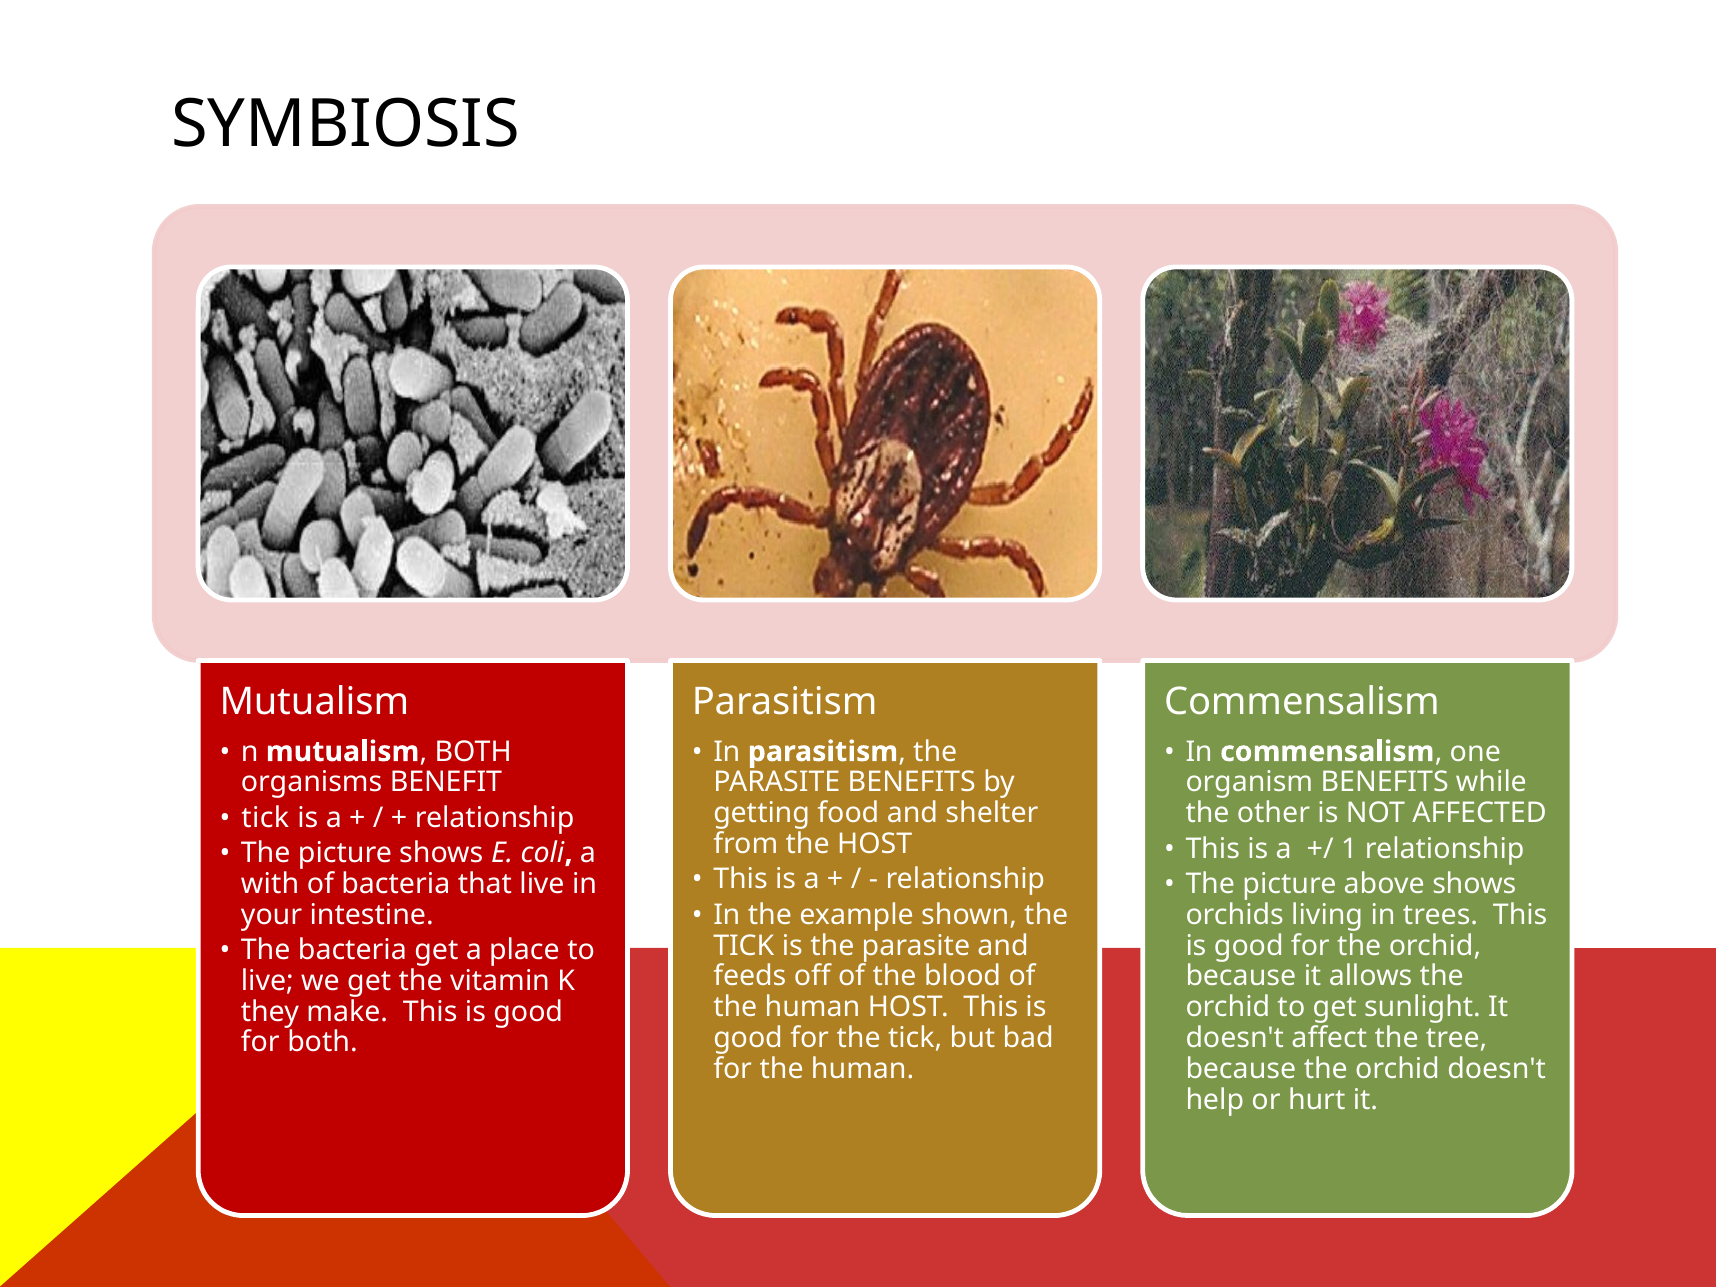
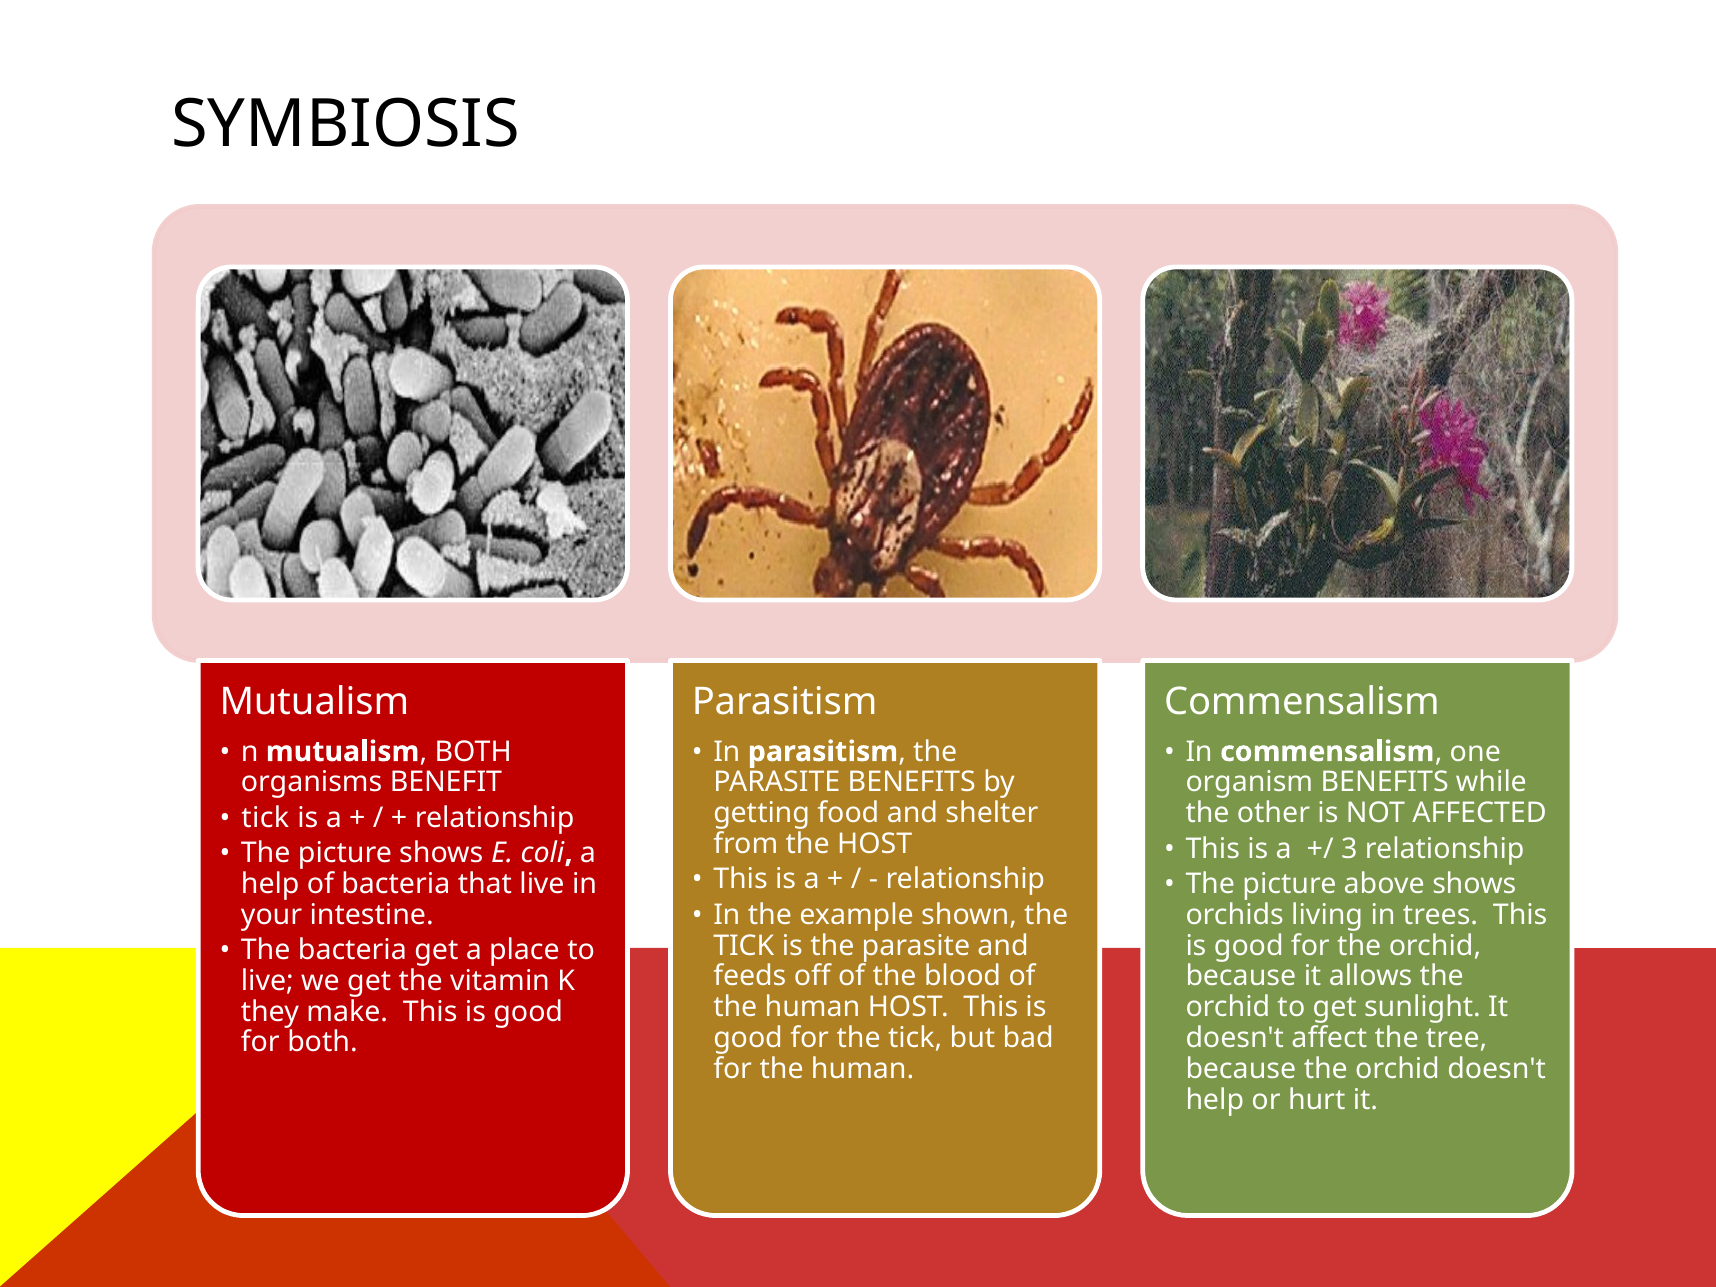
1: 1 -> 3 (1349, 849)
with: with -> help (270, 884)
